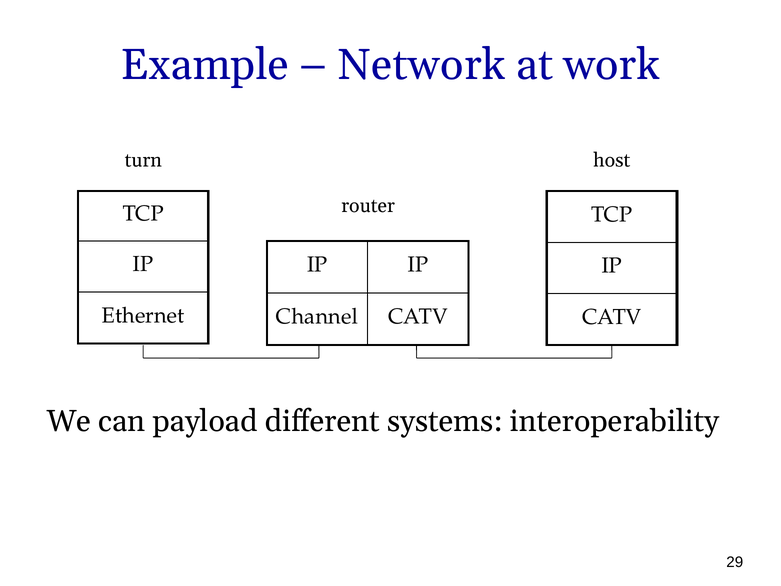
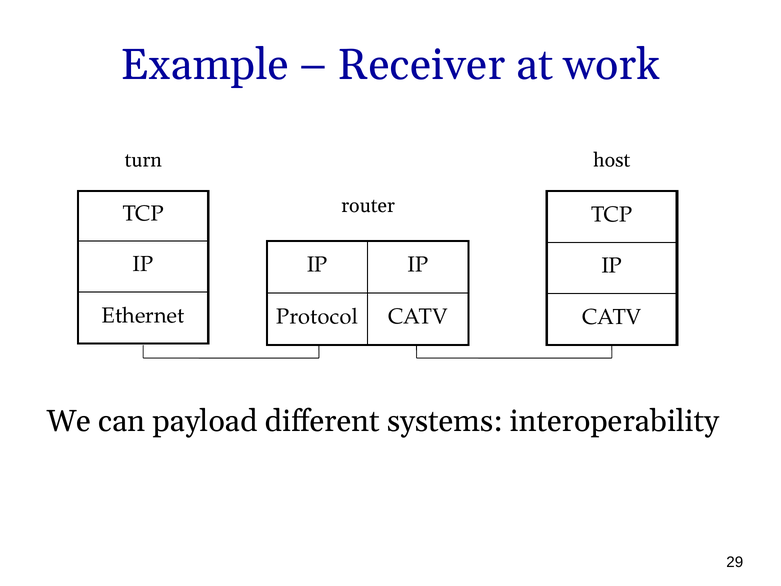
Network: Network -> Receiver (422, 65)
Channel: Channel -> Protocol (317, 317)
